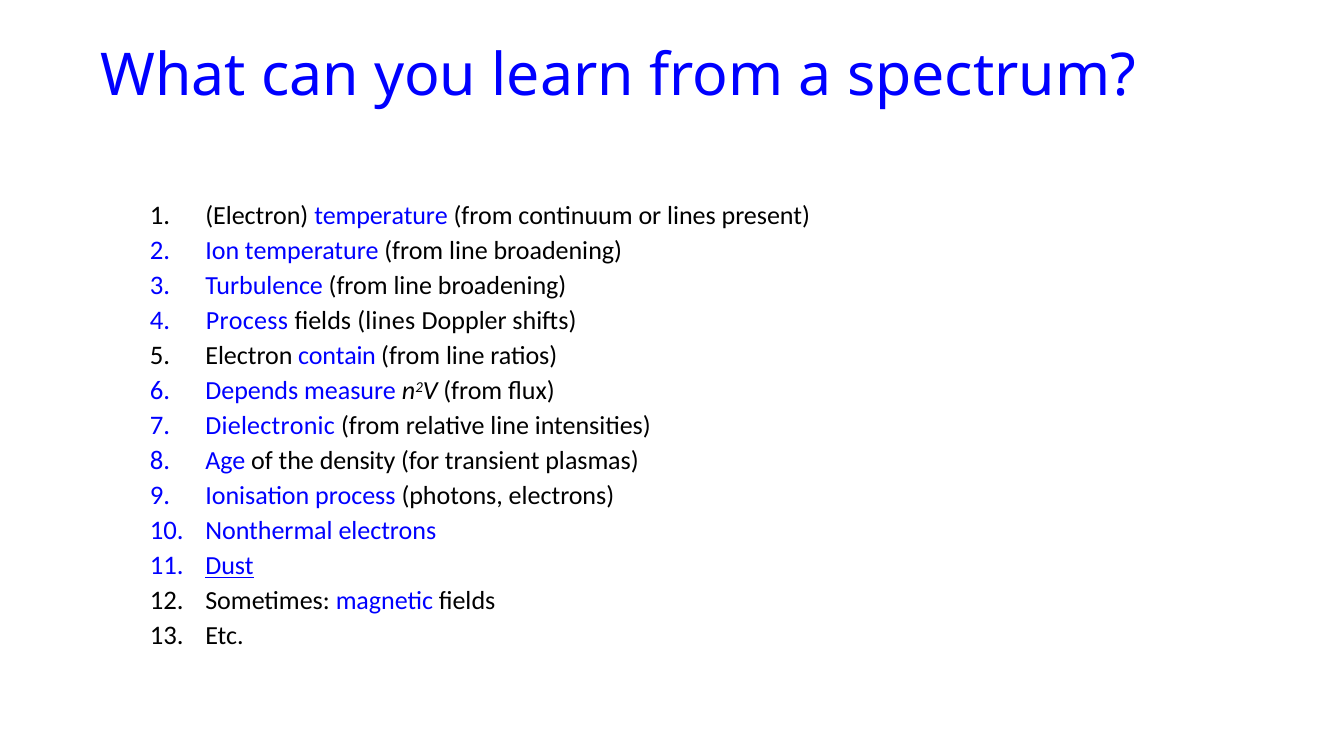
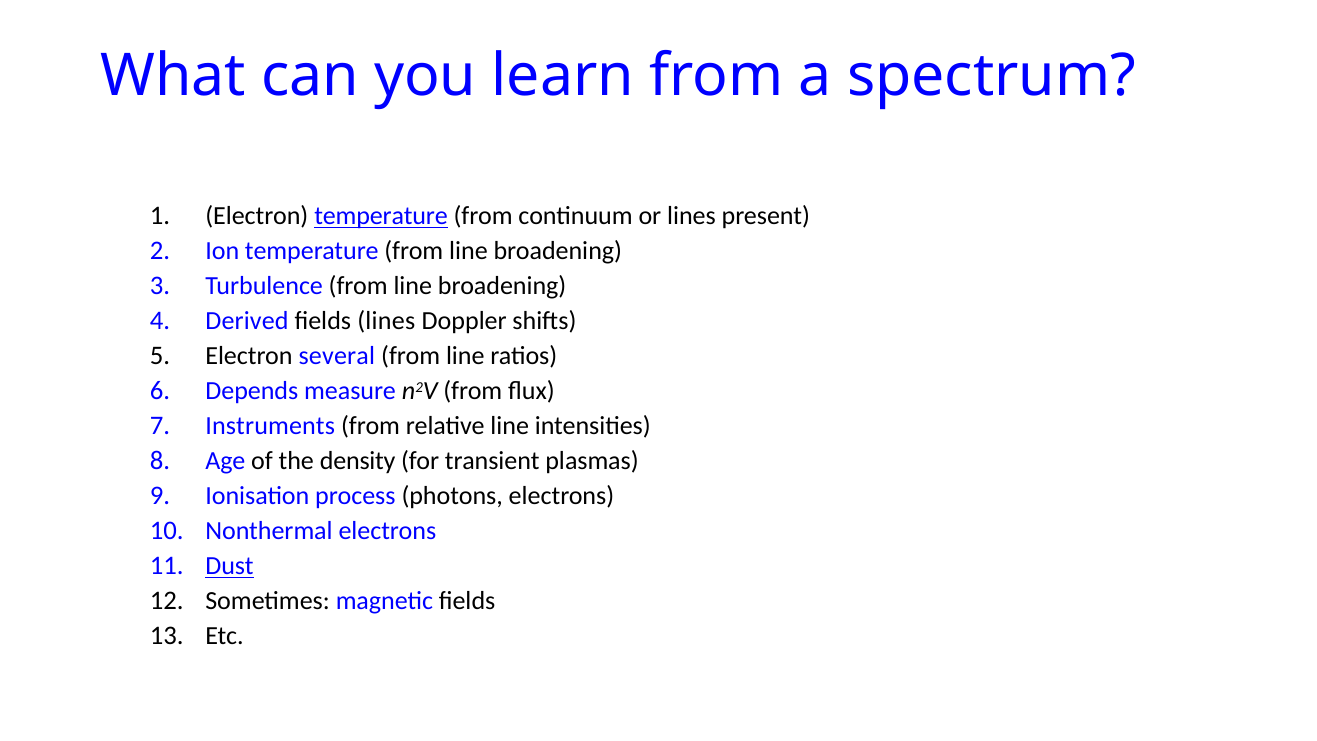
temperature underline: none -> present (381, 216)
Process: Process -> Derived (247, 321)
contain: contain -> several (337, 356)
Dielectronic: Dielectronic -> Instruments (270, 426)
